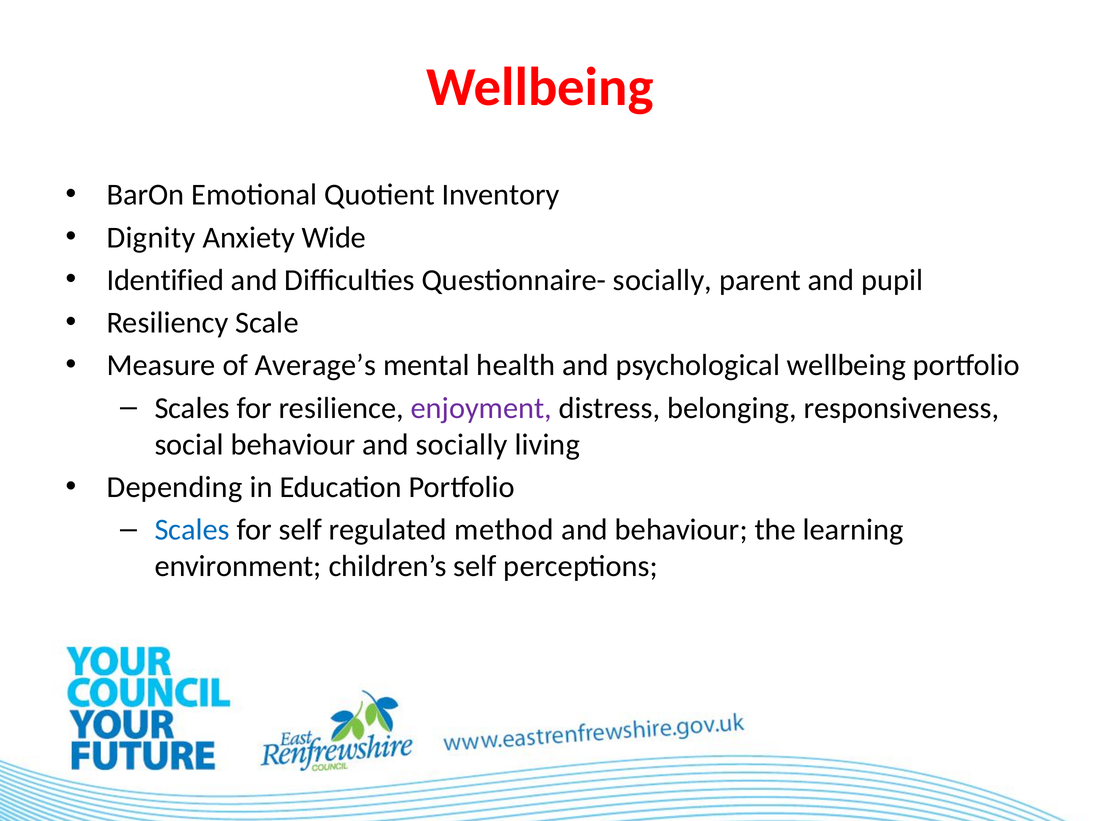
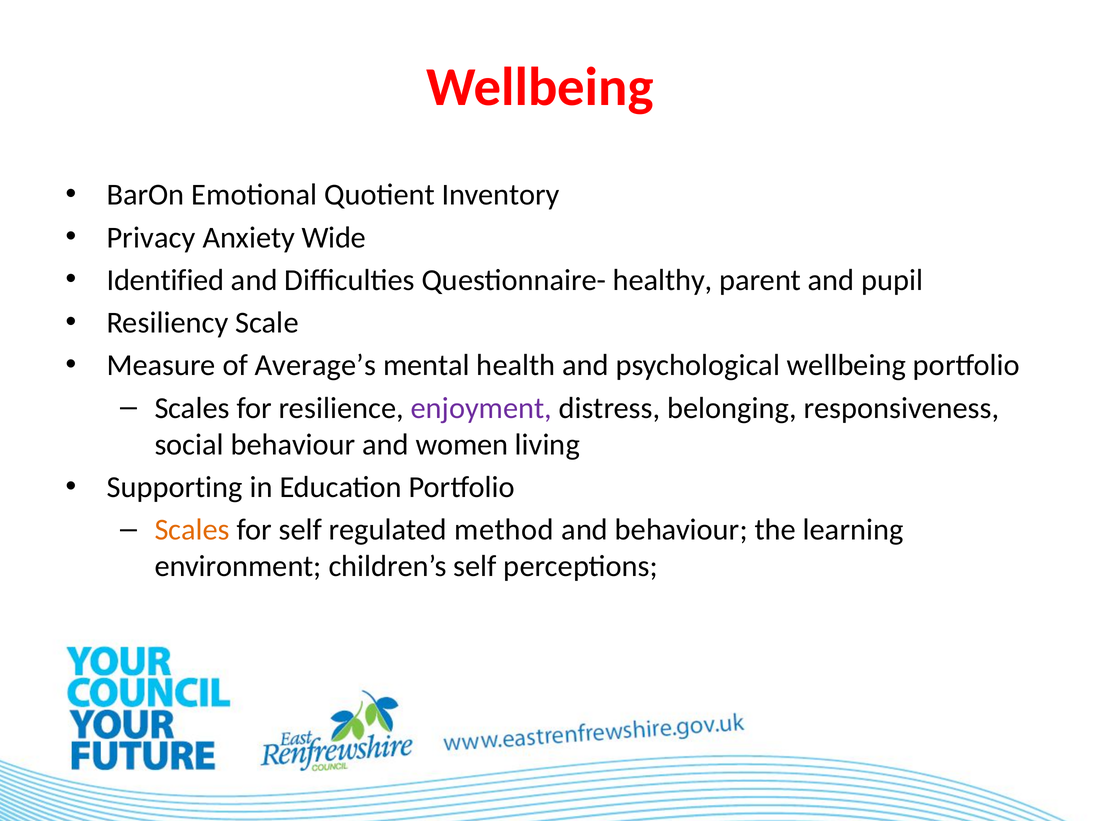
Dignity: Dignity -> Privacy (151, 238)
Questionnaire- socially: socially -> healthy (663, 280)
and socially: socially -> women (462, 445)
Depending: Depending -> Supporting (175, 487)
Scales colour: blue -> orange (192, 530)
